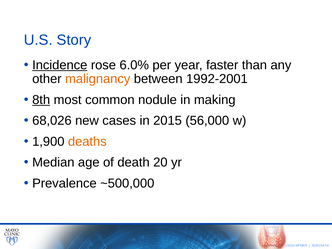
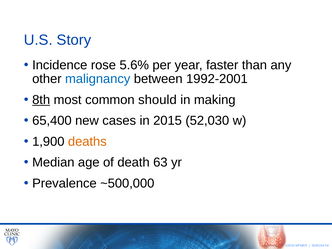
Incidence underline: present -> none (60, 65)
6.0%: 6.0% -> 5.6% (134, 65)
malignancy colour: orange -> blue (98, 79)
nodule: nodule -> should (157, 100)
68,026: 68,026 -> 65,400 (52, 121)
56,000: 56,000 -> 52,030 (207, 121)
20: 20 -> 63 (160, 162)
